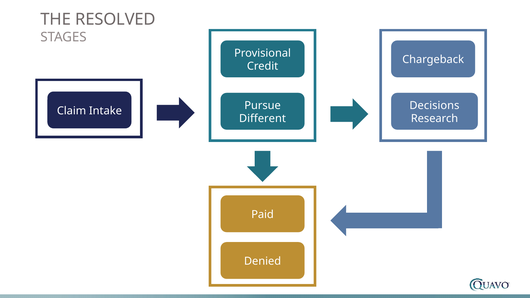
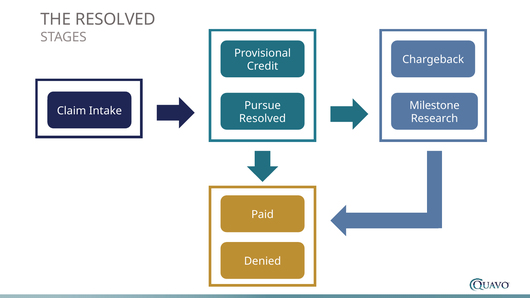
Decisions: Decisions -> Milestone (435, 105)
Different: Different -> Resolved (263, 119)
